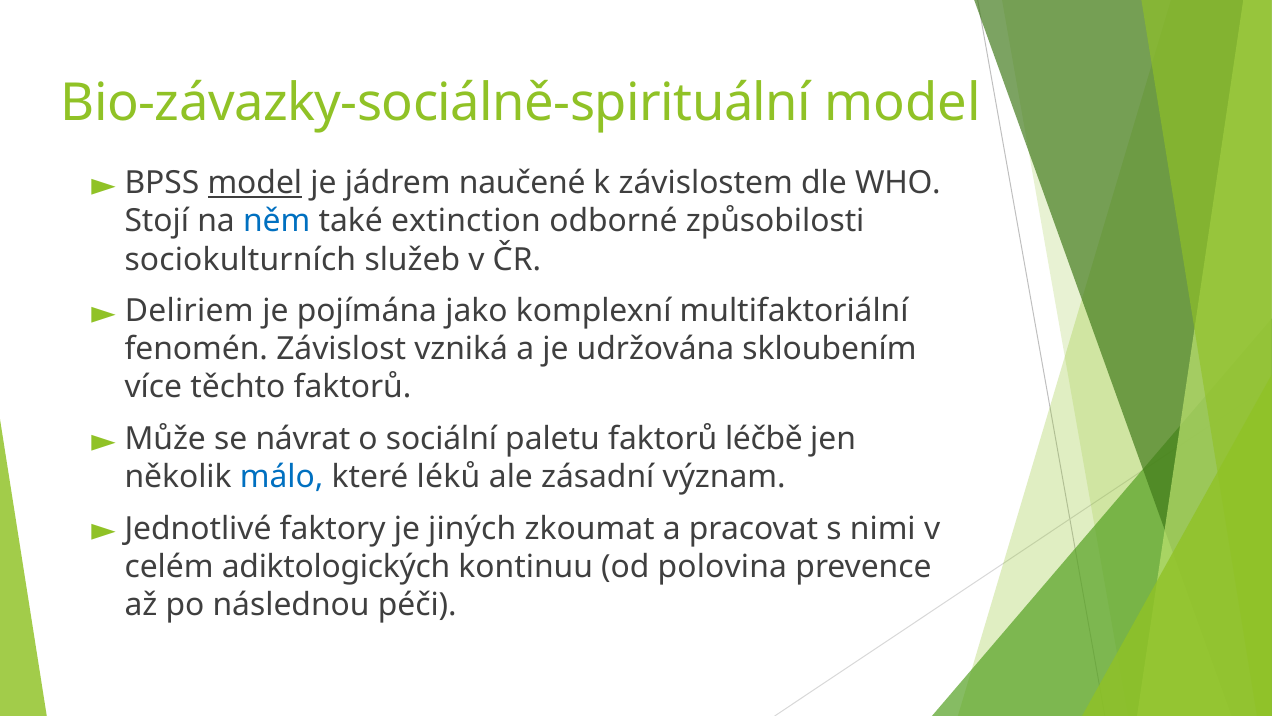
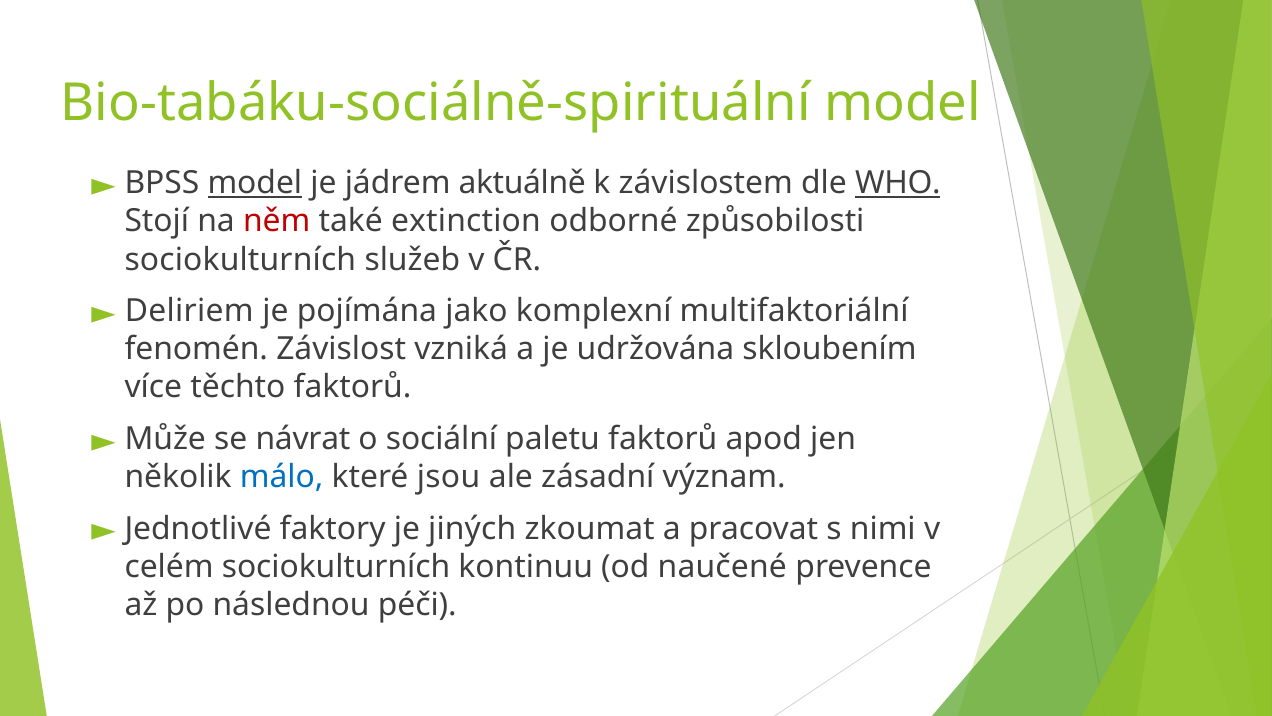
Bio-závazky-sociálně-spirituální: Bio-závazky-sociálně-spirituální -> Bio-tabáku-sociálně-spirituální (436, 104)
naučené: naučené -> aktuálně (522, 183)
WHO underline: none -> present (898, 183)
něm colour: blue -> red (277, 221)
léčbě: léčbě -> apod (764, 439)
léků: léků -> jsou (449, 477)
celém adiktologických: adiktologických -> sociokulturních (336, 566)
polovina: polovina -> naučené (722, 566)
